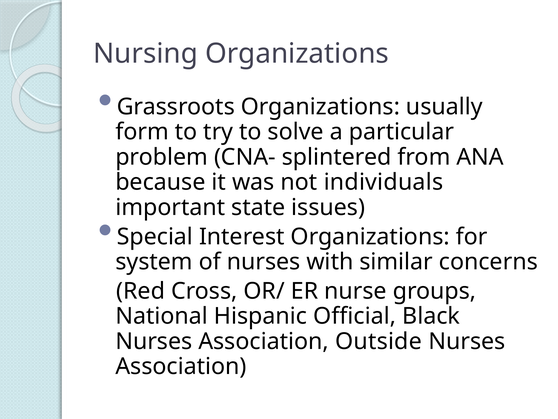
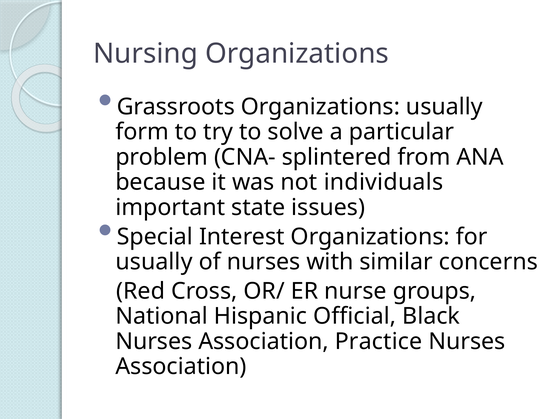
system: system -> usually (154, 262)
Outside: Outside -> Practice (379, 341)
